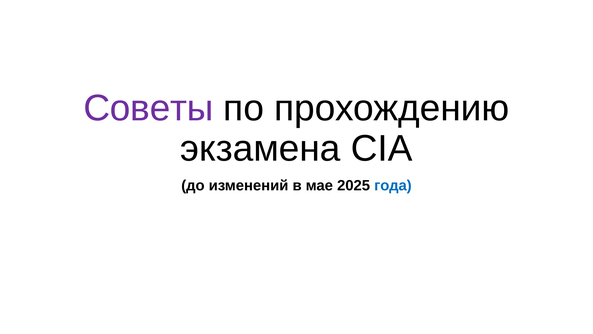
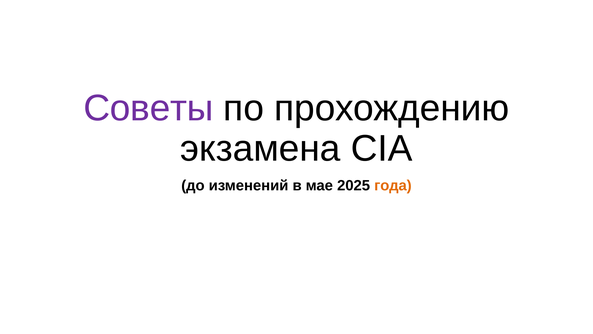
года colour: blue -> orange (393, 185)
